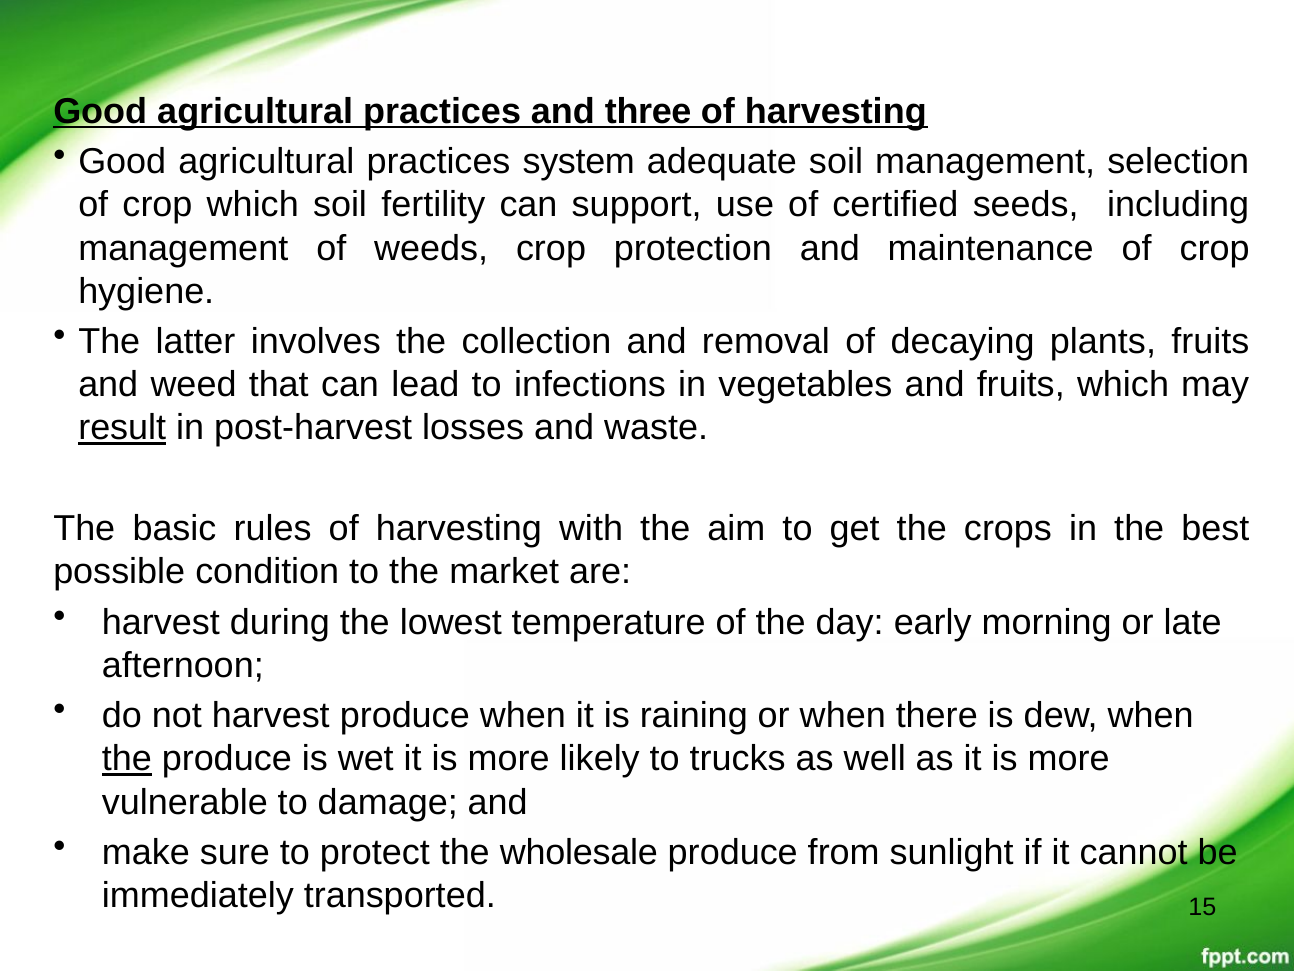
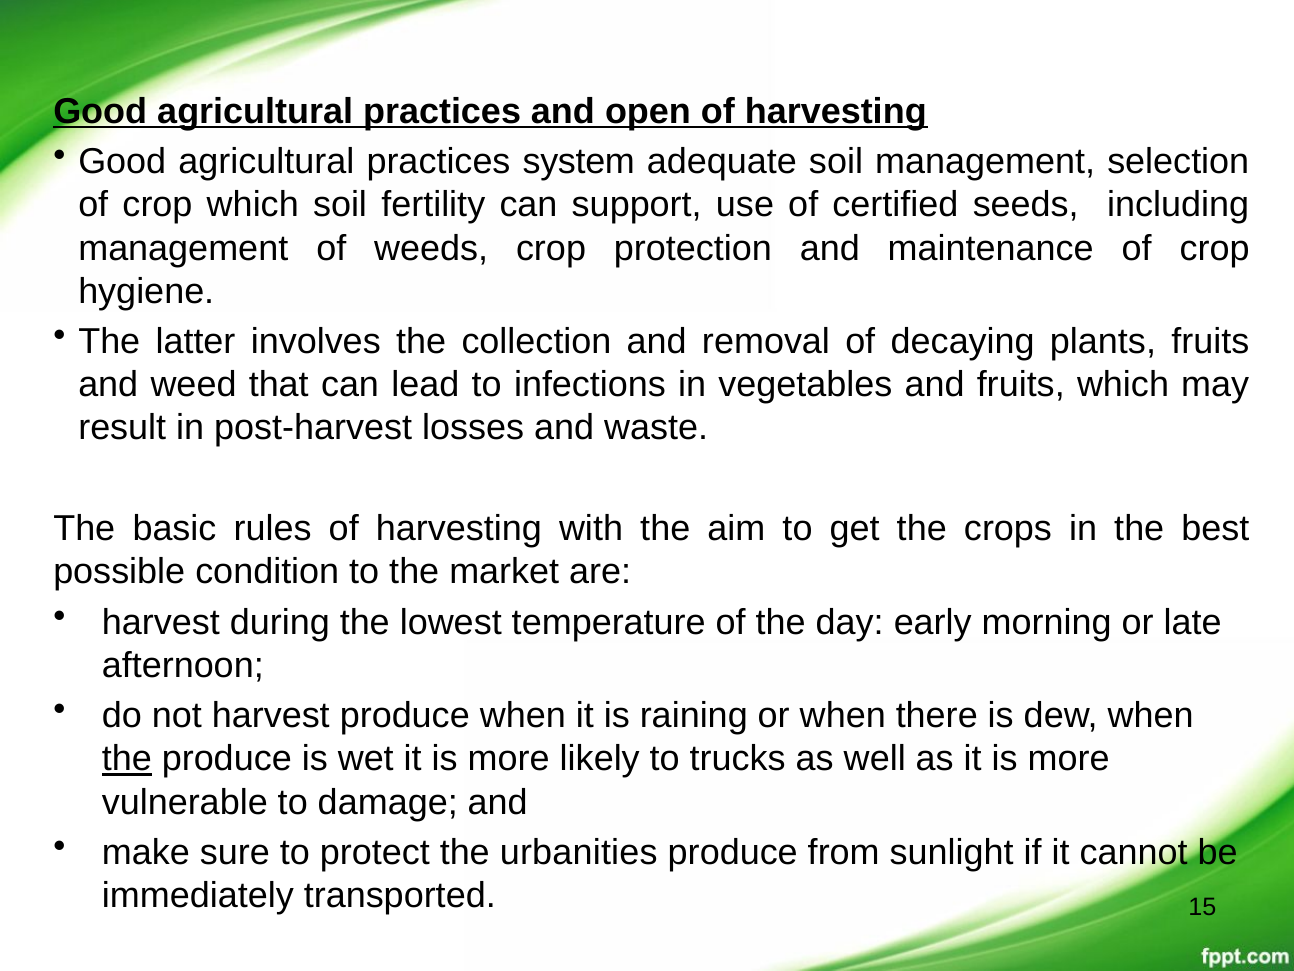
three: three -> open (648, 111)
result underline: present -> none (122, 428)
wholesale: wholesale -> urbanities (579, 852)
